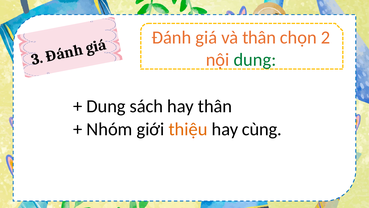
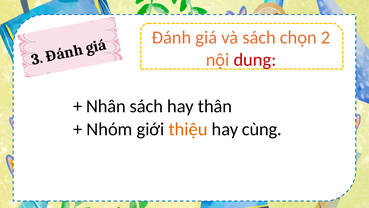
và thân: thân -> sách (259, 37)
dung colour: green -> red (255, 60)
Dung: Dung -> Nhân (106, 106)
